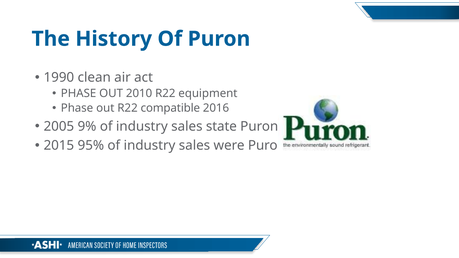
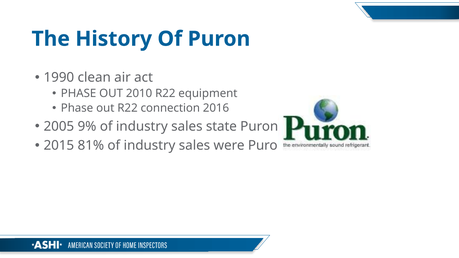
compatible: compatible -> connection (170, 108)
95%: 95% -> 81% (91, 146)
